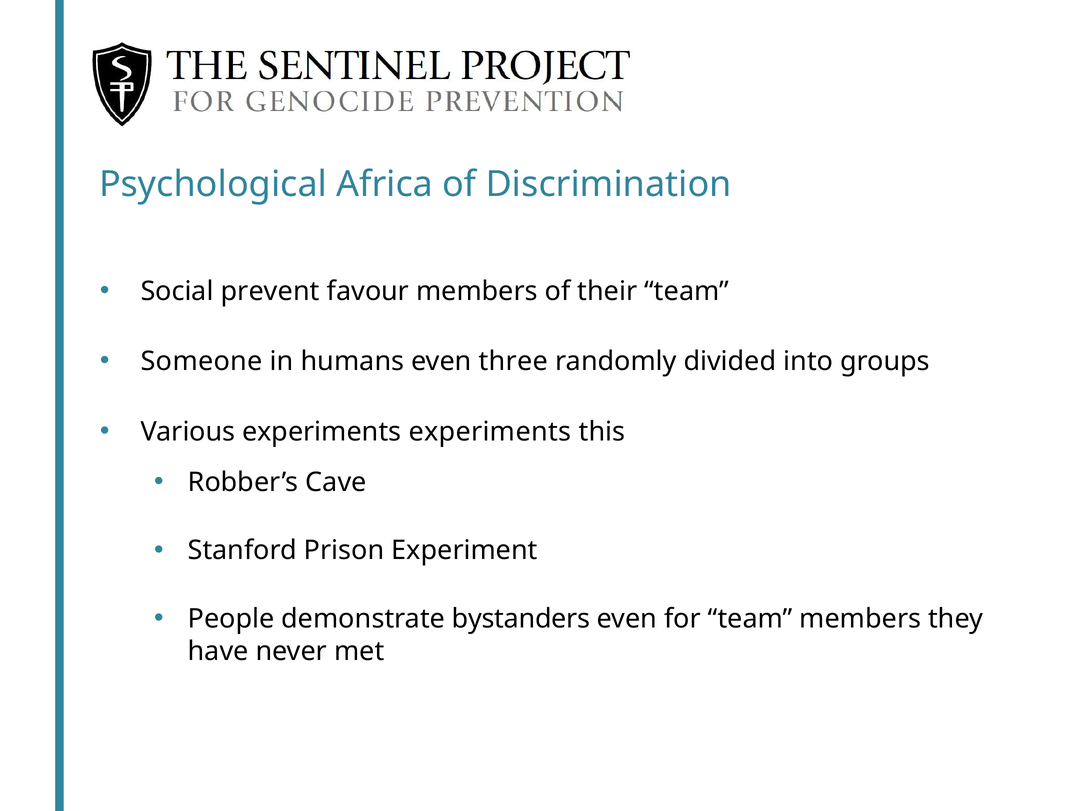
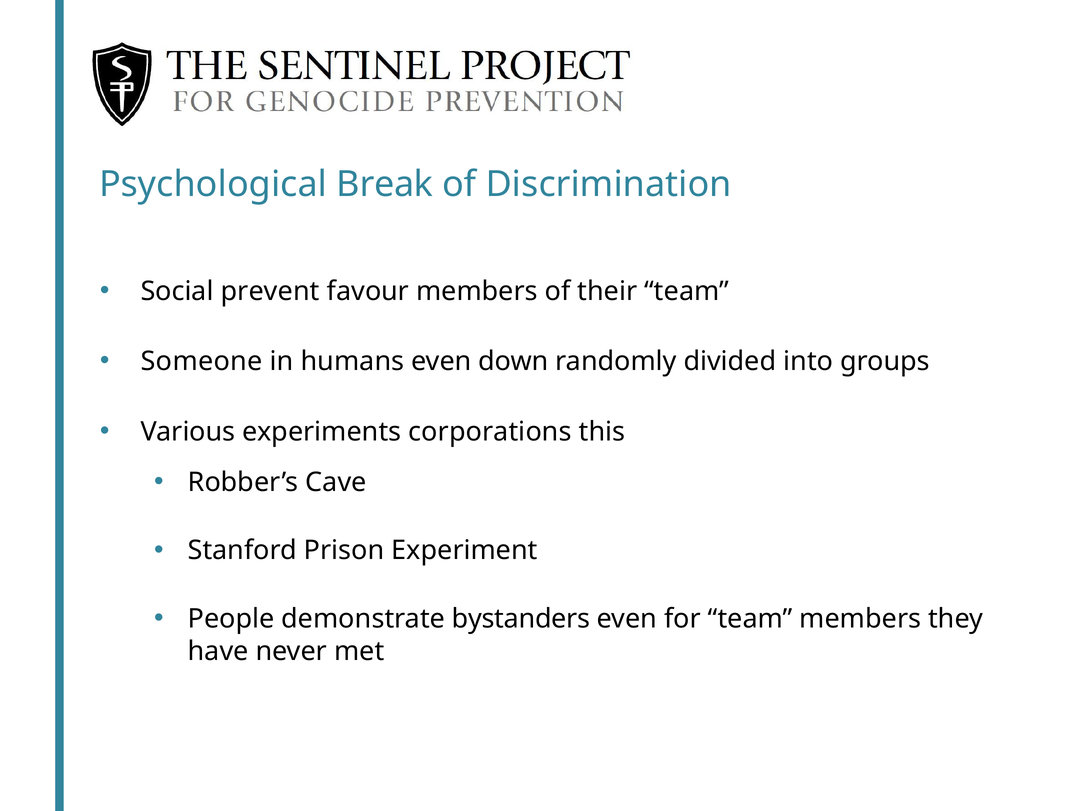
Africa: Africa -> Break (385, 184)
three: three -> down (513, 361)
experiments experiments: experiments -> corporations (490, 432)
